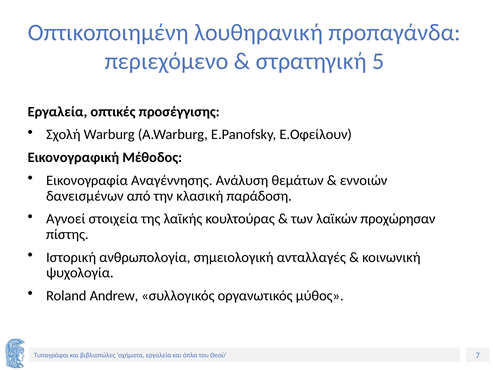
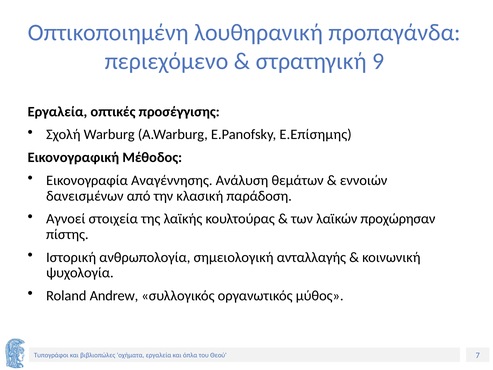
5: 5 -> 9 (378, 61)
E.Οφείλουν: E.Οφείλουν -> E.Επίσημης (316, 134)
ανταλλαγές: ανταλλαγές -> ανταλλαγής (311, 257)
